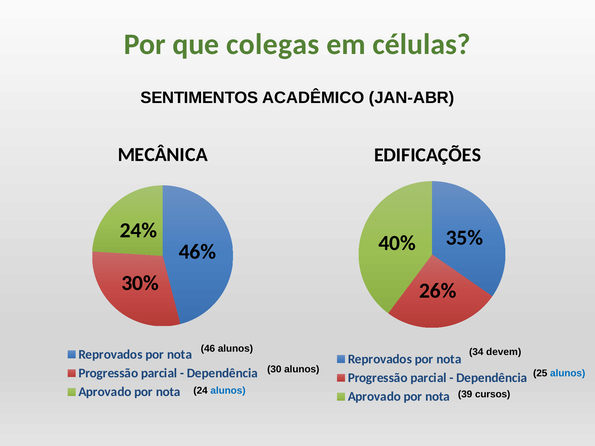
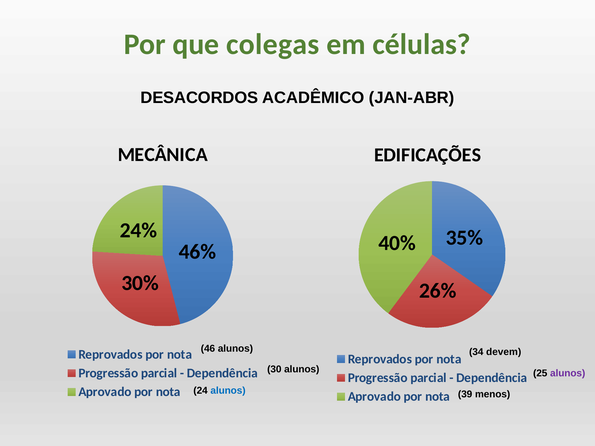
SENTIMENTOS: SENTIMENTOS -> DESACORDOS (199, 98)
alunos colour: blue -> purple (568, 373)
cursos: cursos -> menos (493, 394)
